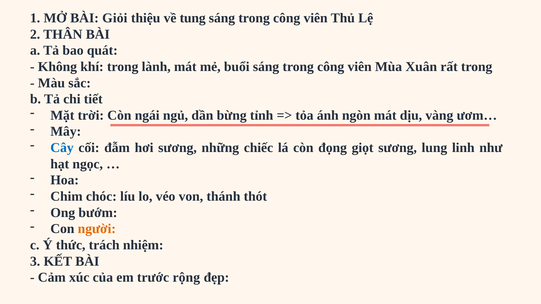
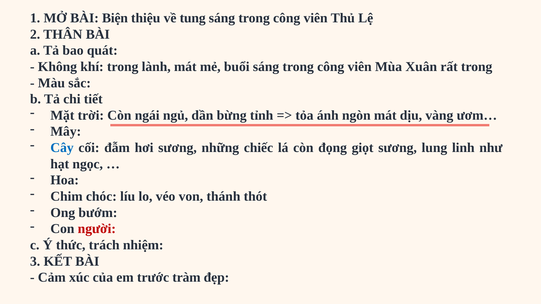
Giỏi: Giỏi -> Biện (115, 18)
người colour: orange -> red (97, 229)
rộng: rộng -> tràm (186, 278)
